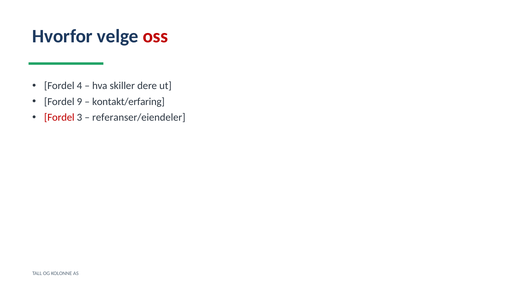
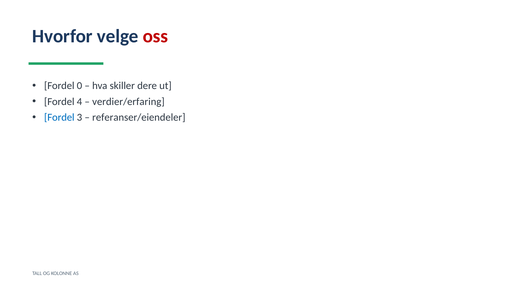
4: 4 -> 0 (80, 86)
9: 9 -> 4 (80, 102)
kontakt/erfaring: kontakt/erfaring -> verdier/erfaring (128, 102)
Fordel colour: red -> blue (59, 118)
